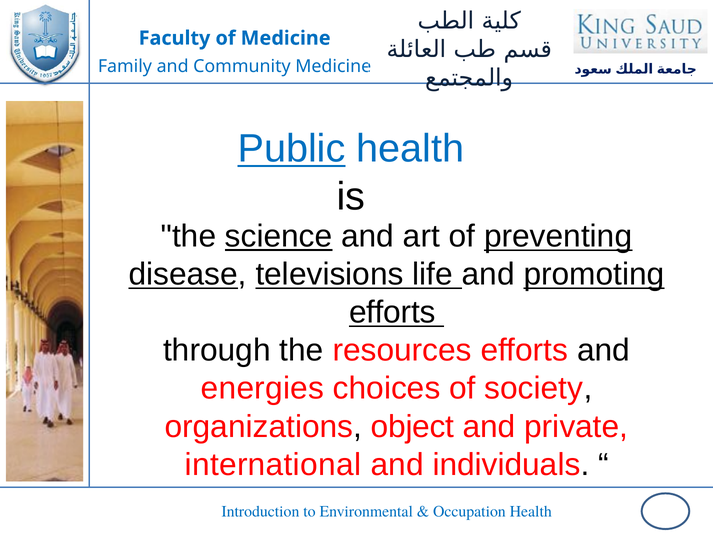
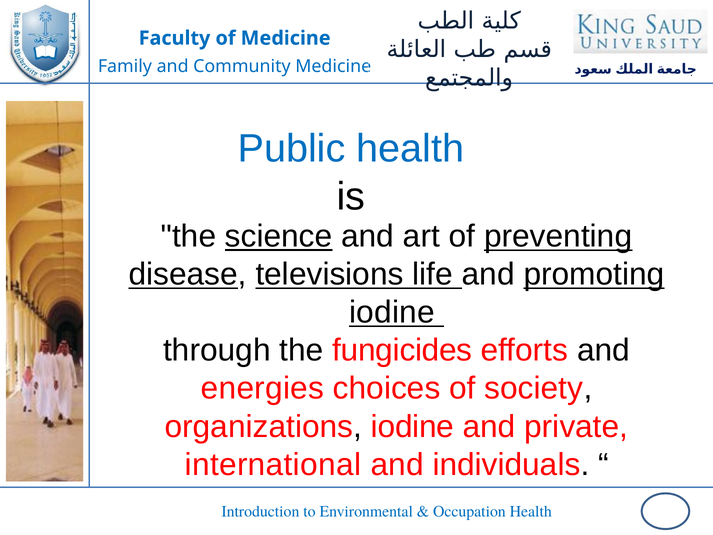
Public underline: present -> none (292, 149)
efforts: efforts -> iodine (392, 312)
resources: resources -> fungicides (402, 350)
organizations object: object -> iodine (413, 426)
